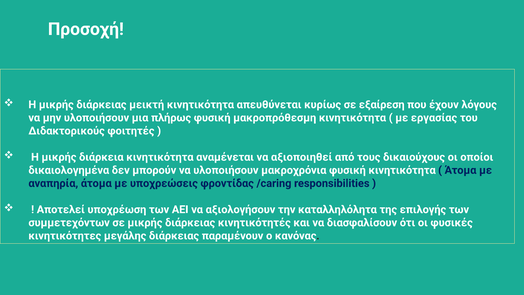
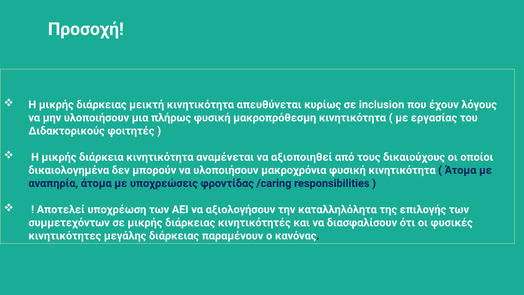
εξαίρεση: εξαίρεση -> inclusion (382, 105)
